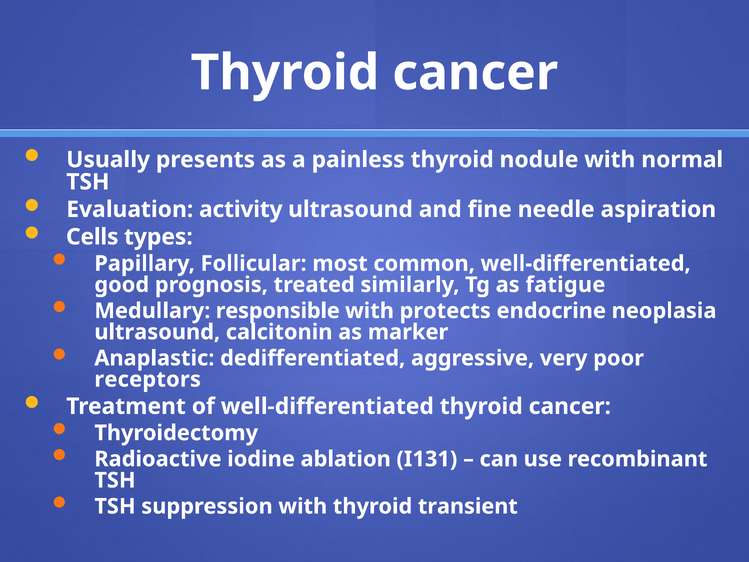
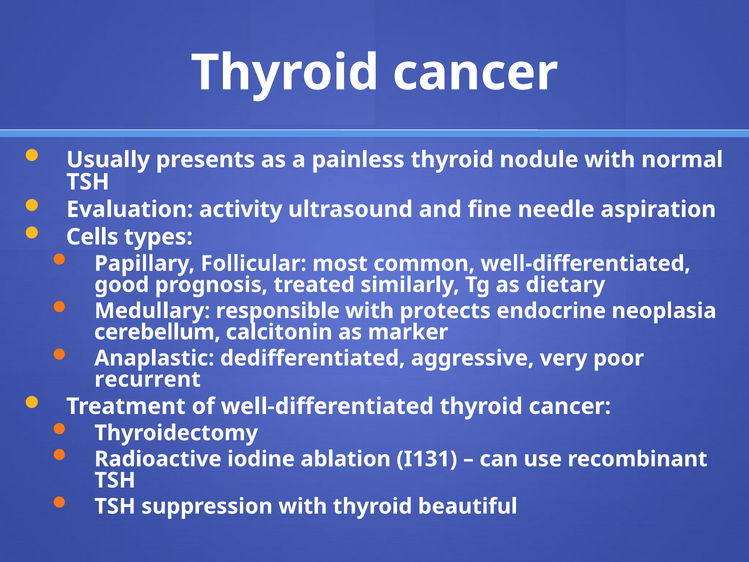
fatigue: fatigue -> dietary (565, 285)
ultrasound: ultrasound -> cerebellum (157, 332)
receptors: receptors -> recurrent (148, 379)
transient: transient -> beautiful (468, 506)
